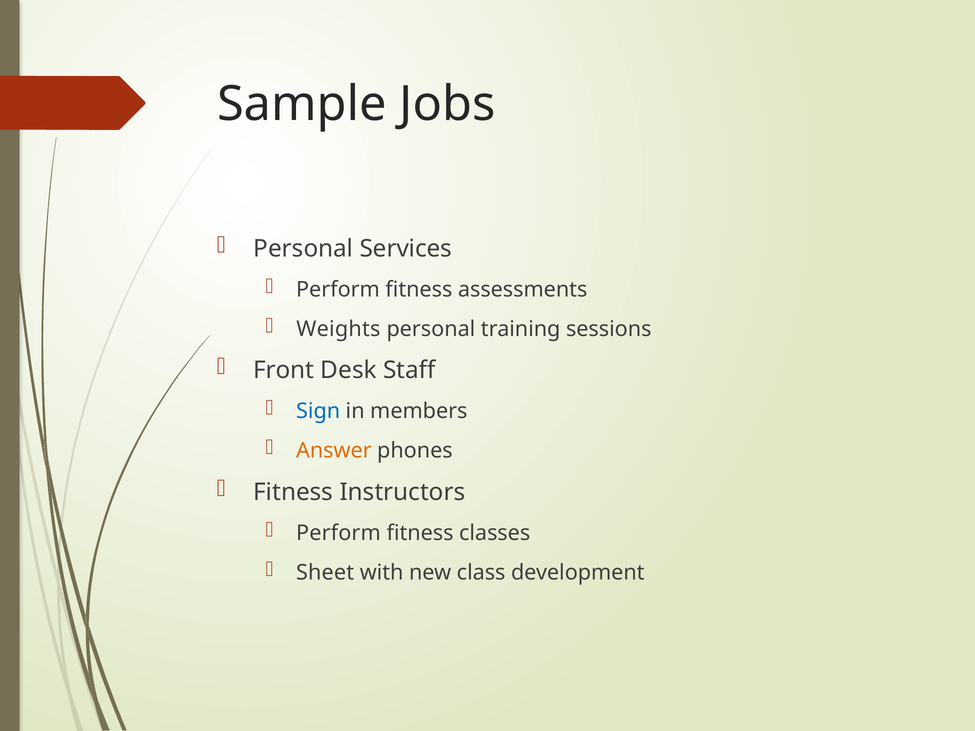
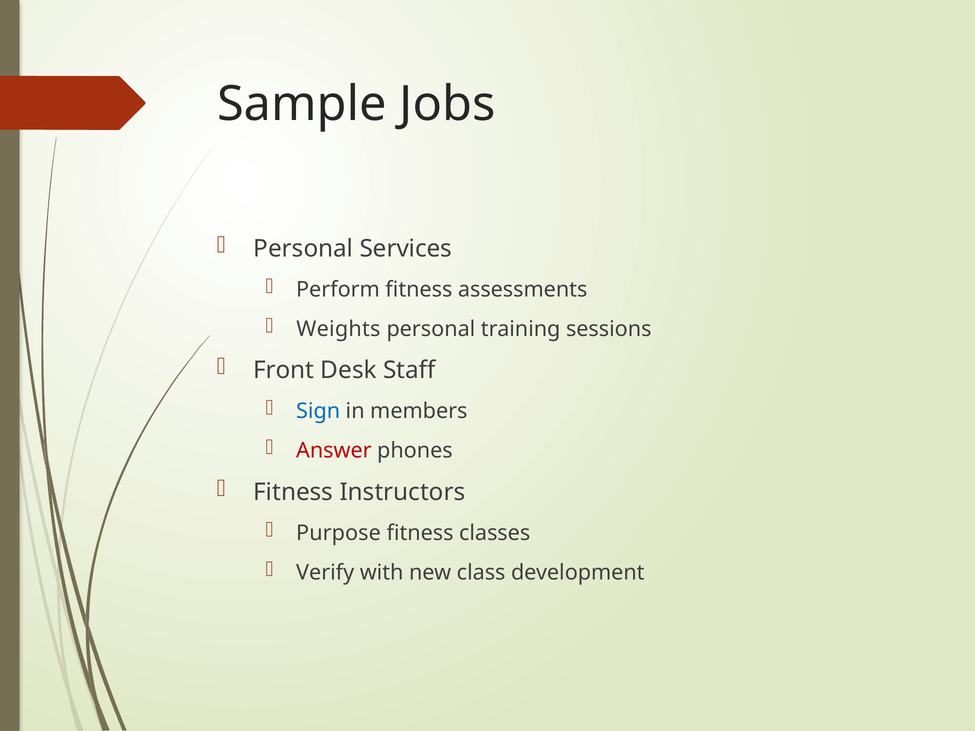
Answer colour: orange -> red (334, 451)
Perform: Perform -> Purpose (338, 533)
Sheet: Sheet -> Verify (325, 573)
